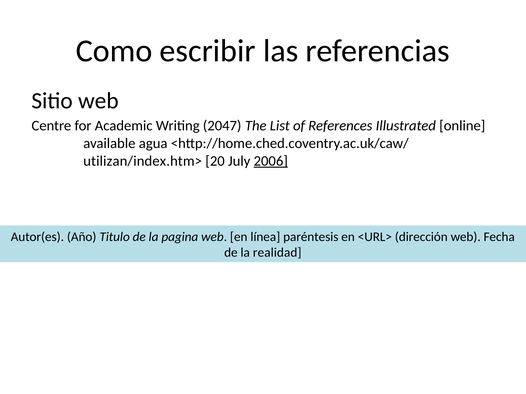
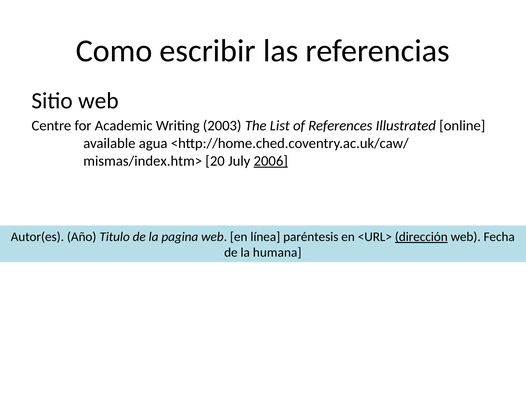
2047: 2047 -> 2003 (222, 126)
utilizan/index.htm>: utilizan/index.htm> -> mismas/index.htm> (143, 161)
dirección underline: none -> present (421, 237)
realidad: realidad -> humana (277, 253)
